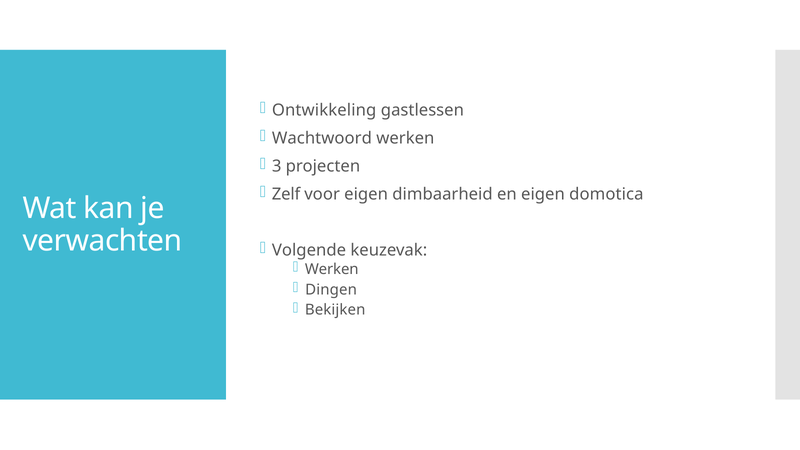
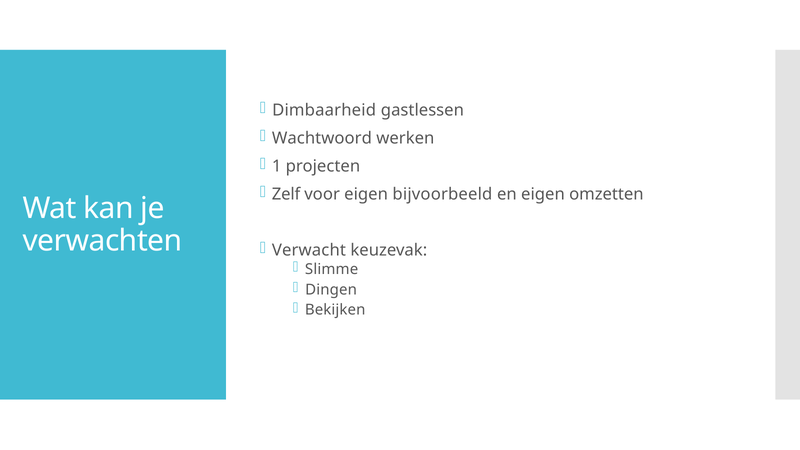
Ontwikkeling: Ontwikkeling -> Dimbaarheid (324, 110)
3: 3 -> 1 (277, 166)
dimbaarheid: dimbaarheid -> bijvoorbeeld (442, 194)
domotica: domotica -> omzetten (606, 194)
Volgende: Volgende -> Verwacht (309, 250)
Werken: Werken -> Slimme (332, 269)
